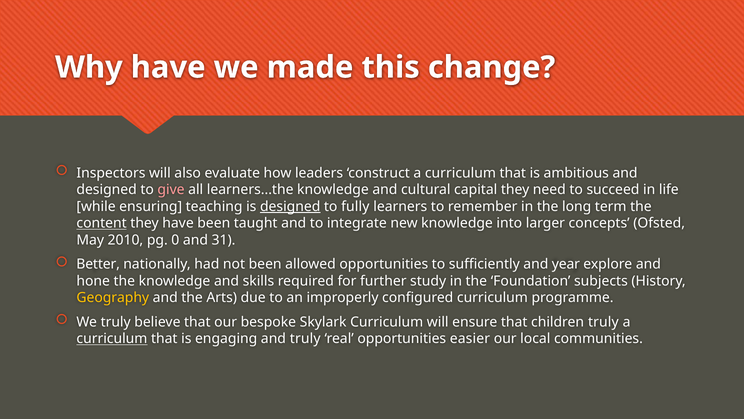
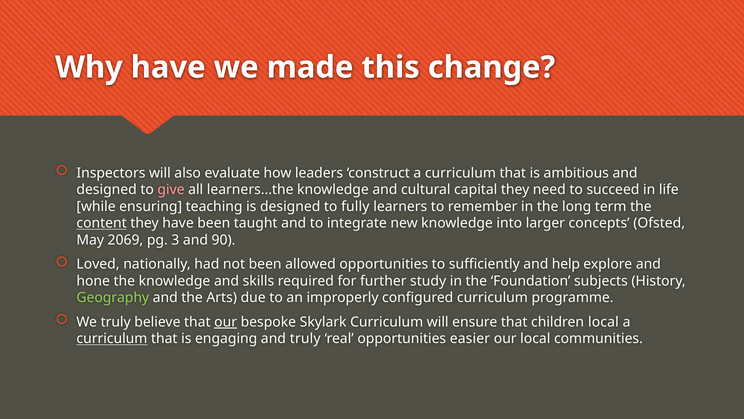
designed underline: present -> none (290, 206)
2010: 2010 -> 2069 (125, 240)
0: 0 -> 3 (175, 240)
31: 31 -> 90 (224, 240)
Better: Better -> Loved (98, 264)
year: year -> help (566, 264)
Geography colour: yellow -> light green (113, 297)
our underline: none -> present (226, 322)
children truly: truly -> local (603, 322)
